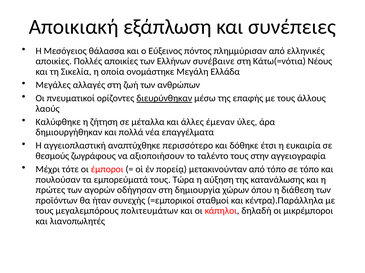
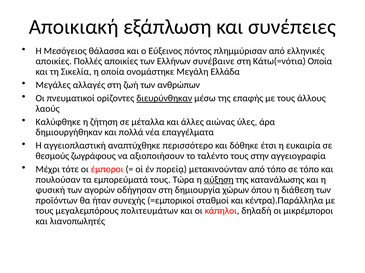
Κάτω(=νότια Νέους: Νέους -> Οποία (320, 61)
έμεναν: έμεναν -> αιώνας (220, 122)
αύξηση underline: none -> present (219, 180)
πρώτες: πρώτες -> φυσική (50, 190)
